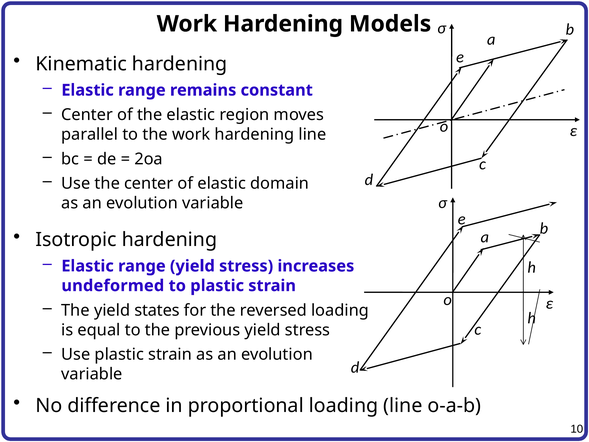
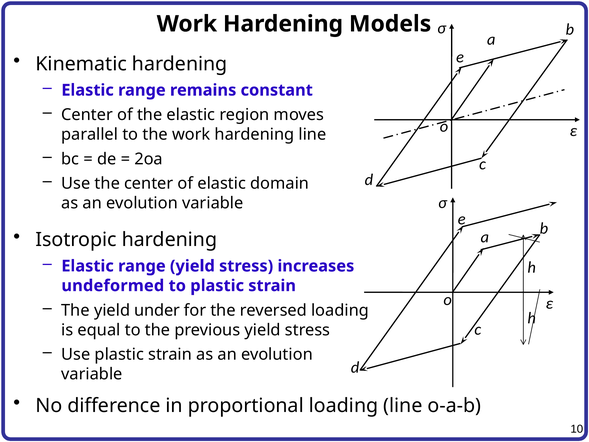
states: states -> under (157, 310)
